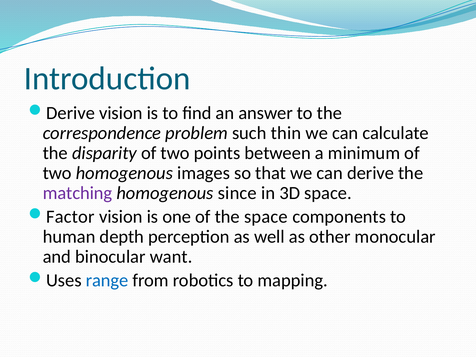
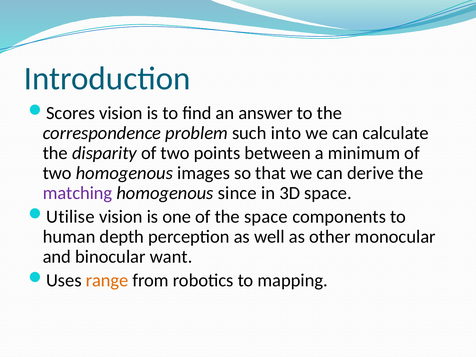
Derive: Derive -> Scores (71, 113)
thin: thin -> into (286, 133)
Factor: Factor -> Utilise (70, 217)
range colour: blue -> orange (107, 280)
